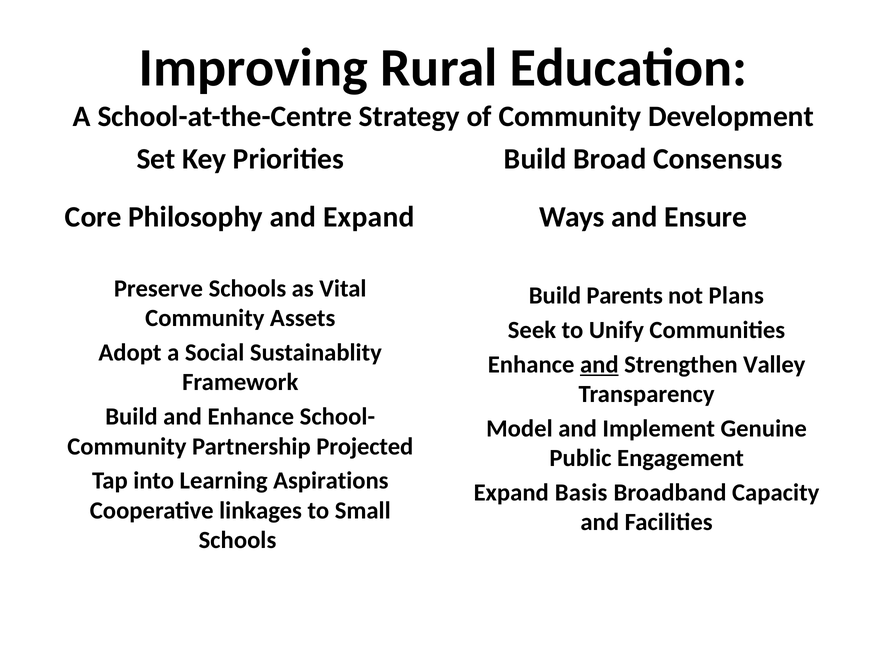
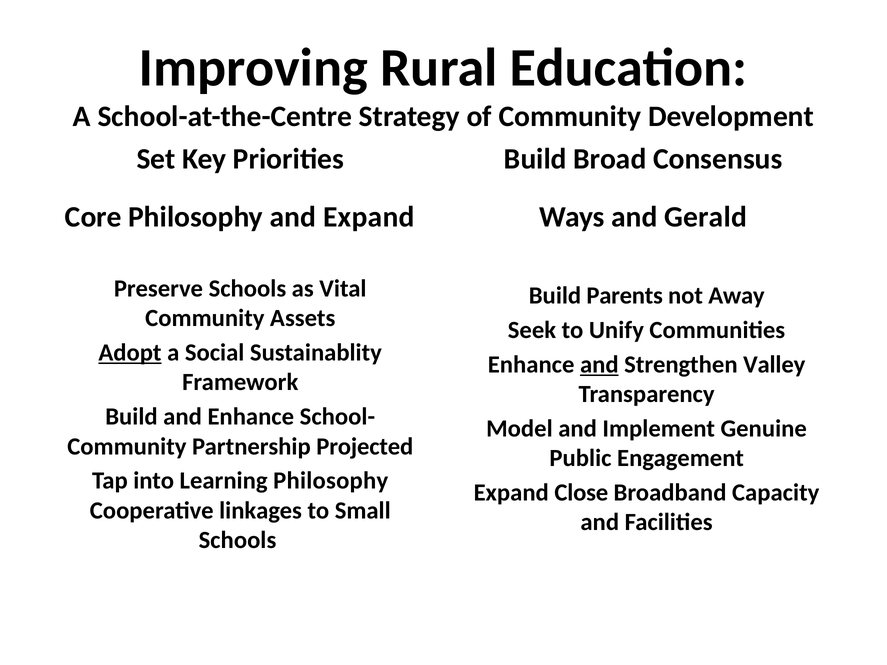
Ensure: Ensure -> Gerald (706, 217)
Plans: Plans -> Away (736, 296)
Adopt underline: none -> present (130, 353)
Learning Aspirations: Aspirations -> Philosophy (331, 481)
Basis: Basis -> Close (581, 493)
